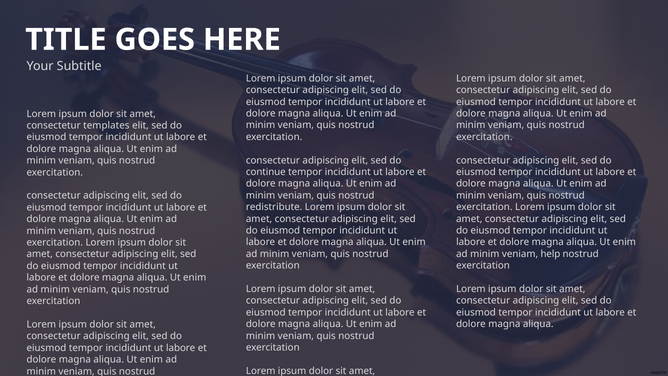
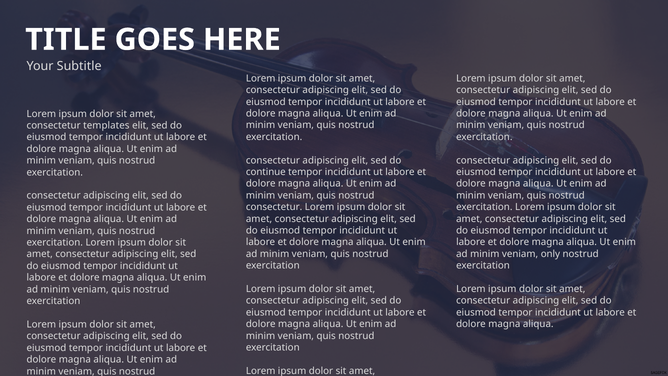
redistribute: redistribute -> consectetur (274, 207)
help: help -> only (550, 254)
